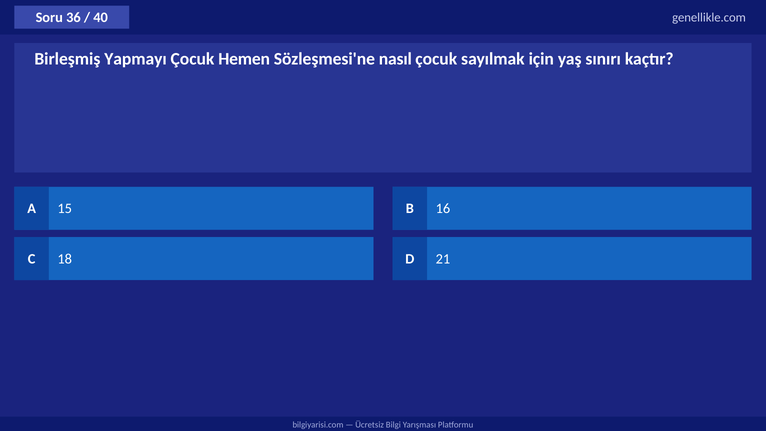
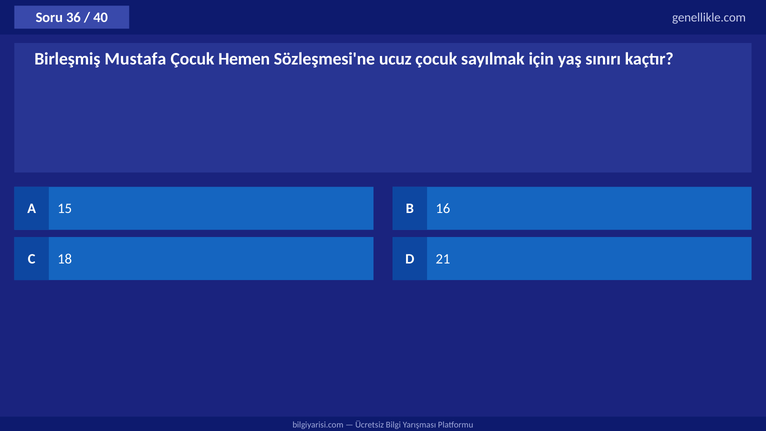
Yapmayı: Yapmayı -> Mustafa (135, 59)
nasıl: nasıl -> ucuz (395, 59)
